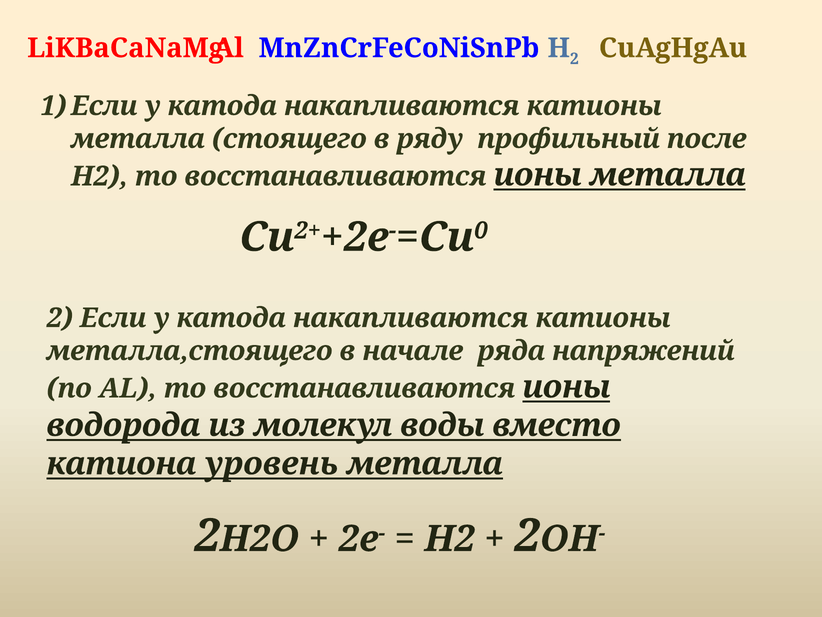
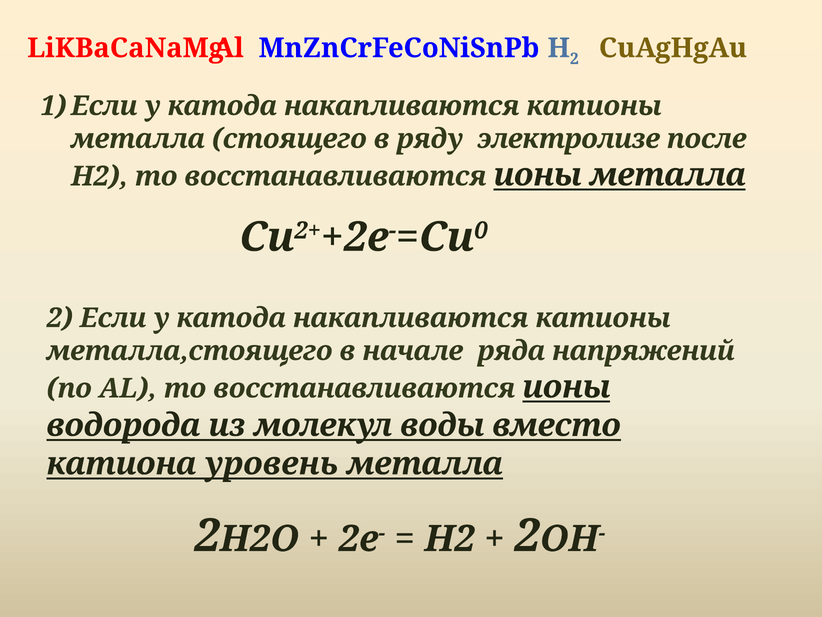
профильный: профильный -> электролизе (569, 139)
